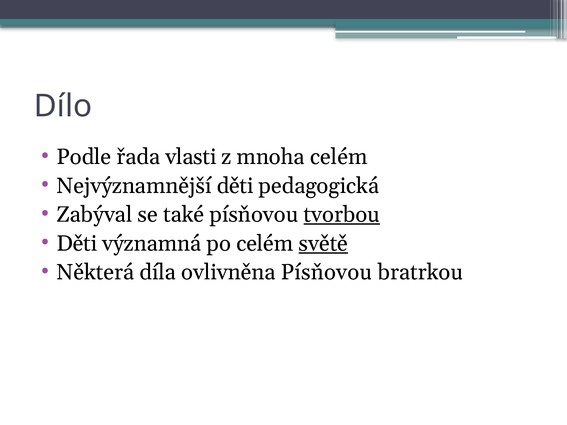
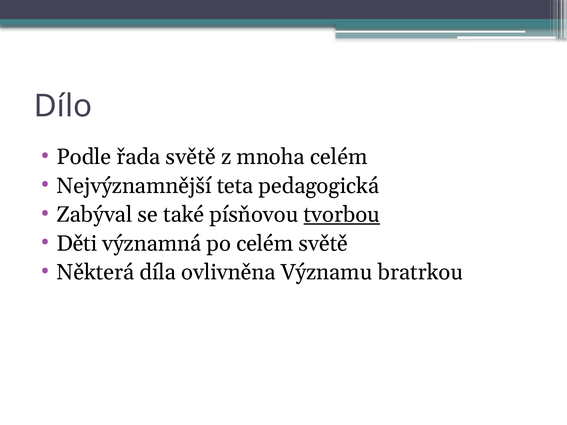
řada vlasti: vlasti -> světě (191, 157)
Nejvýznamnější děti: děti -> teta (235, 186)
světě underline: present -> none (323, 244)
ovlivněna Písňovou: Písňovou -> Významu (327, 272)
